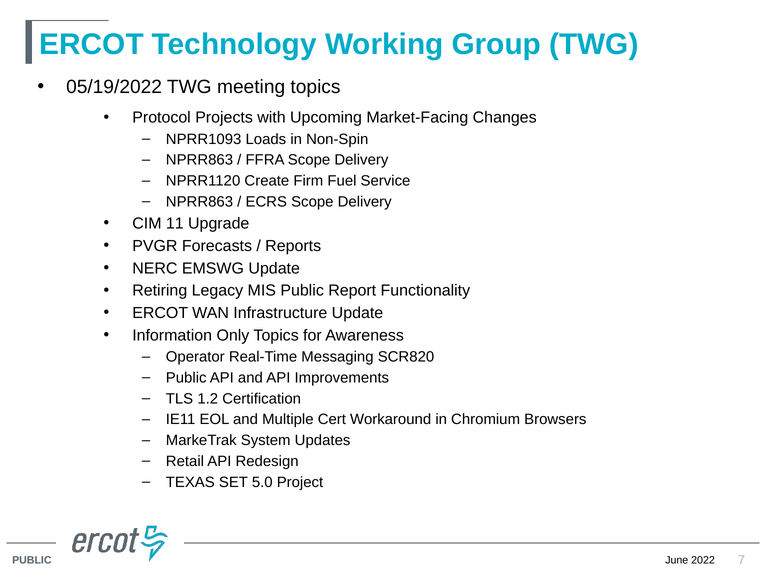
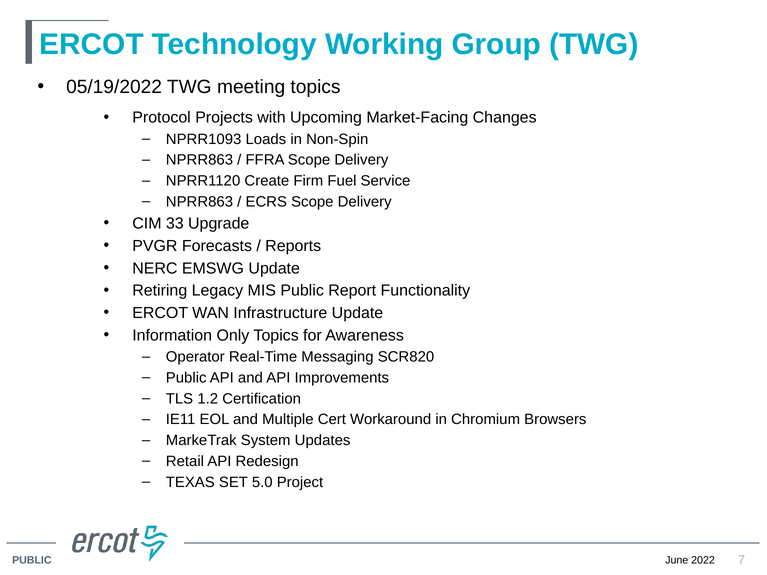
11: 11 -> 33 (175, 224)
